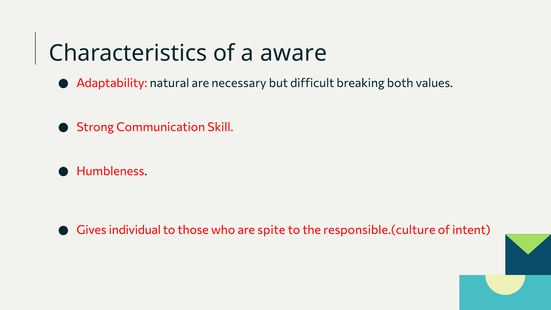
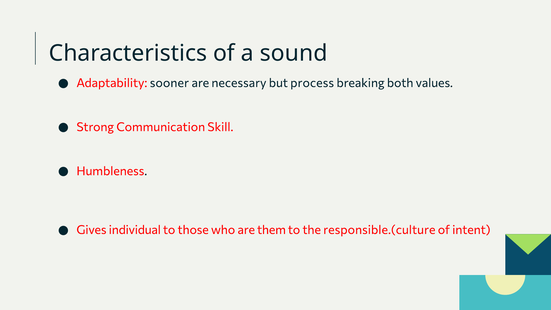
aware: aware -> sound (294, 53)
natural: natural -> sooner (169, 83)
difficult: difficult -> process (312, 83)
spite: spite -> them (271, 230)
